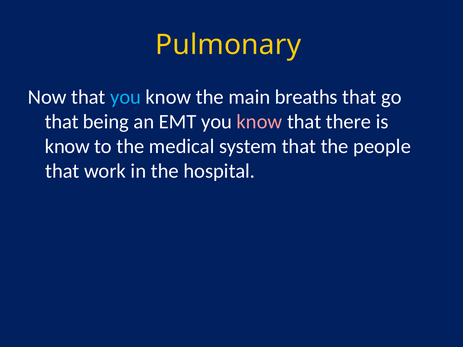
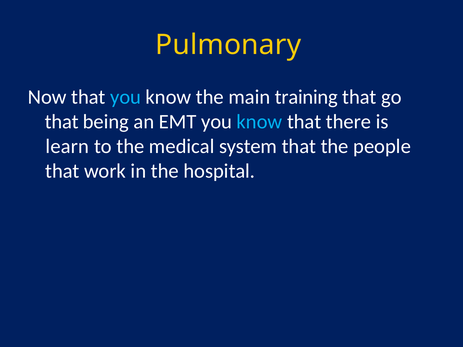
breaths: breaths -> training (306, 97)
know colour: pink -> light blue (259, 122)
know: know -> learn (67, 147)
